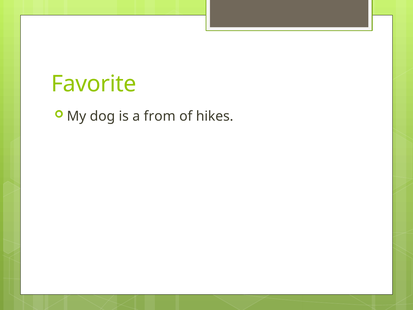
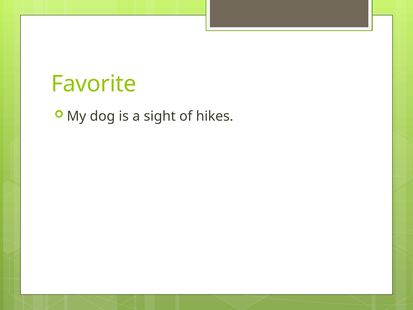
from: from -> sight (160, 116)
